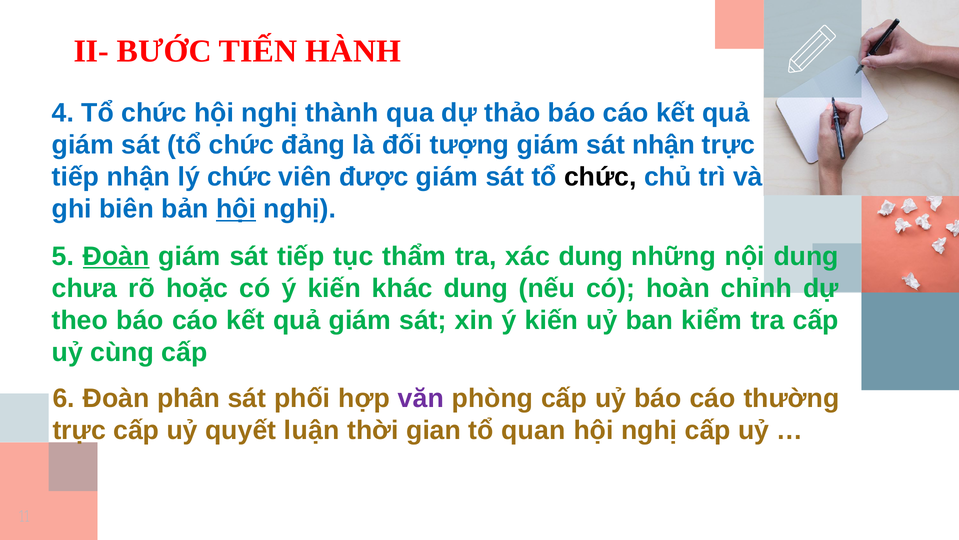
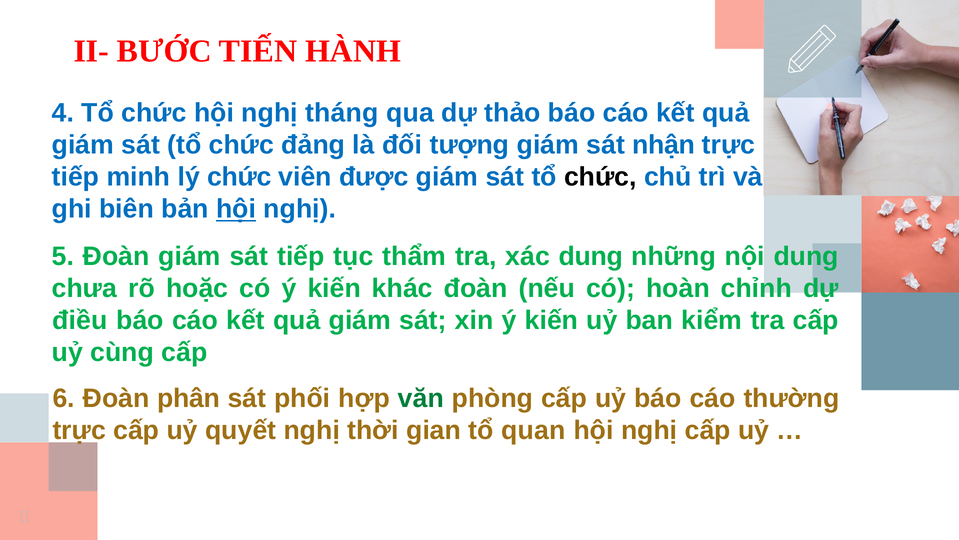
thành: thành -> tháng (342, 113)
tiếp nhận: nhận -> minh (138, 177)
Đoàn underline: present -> none (116, 256)
khác dung: dung -> đoàn (476, 288)
theo: theo -> điều (80, 320)
văn colour: purple -> green (421, 398)
quyết luận: luận -> nghị (312, 430)
